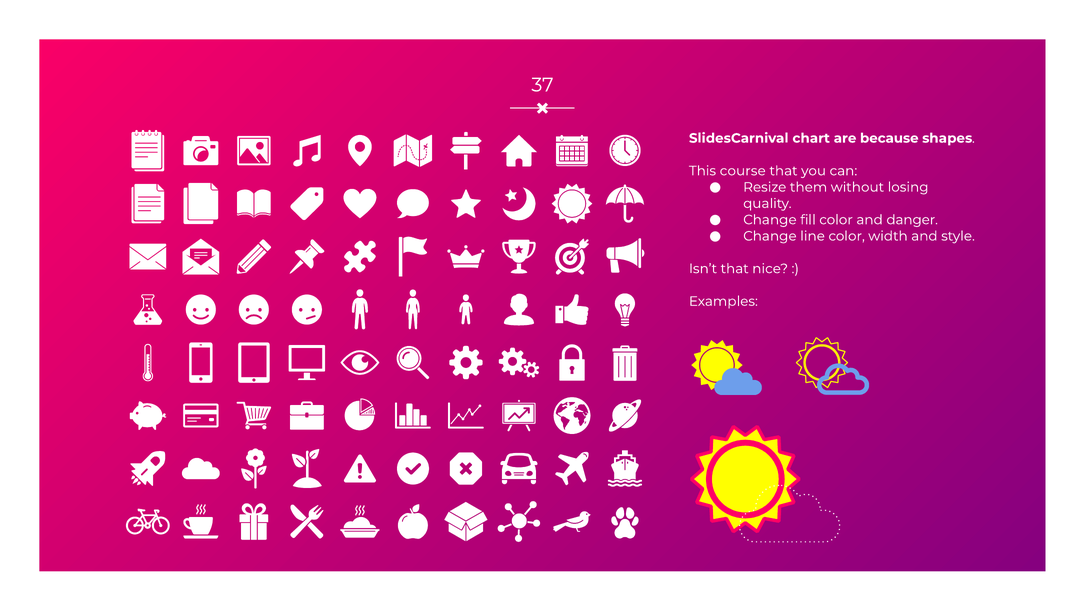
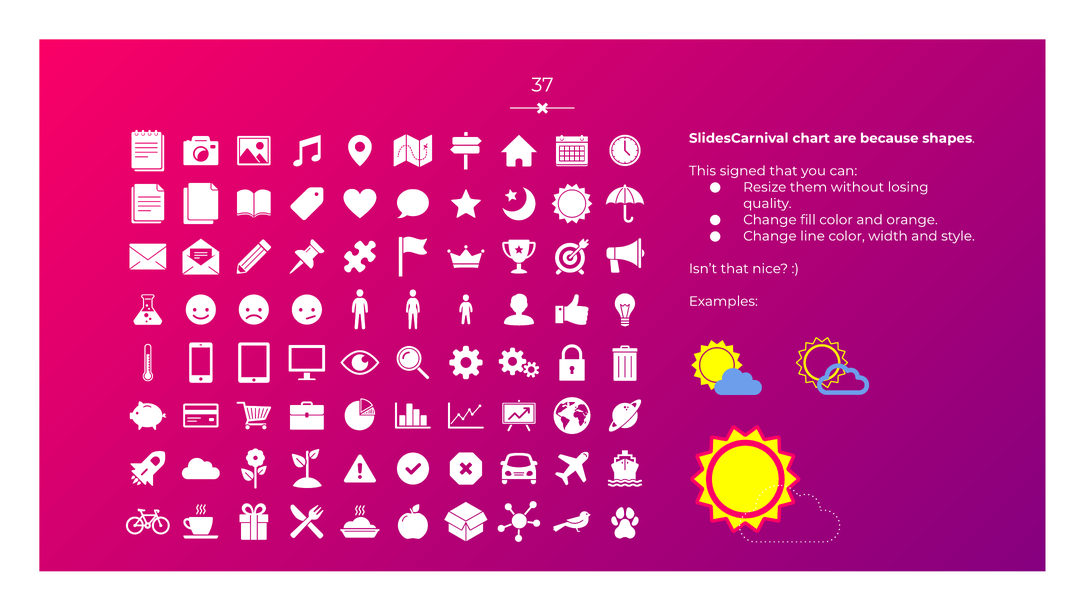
course: course -> signed (743, 171)
danger: danger -> orange (912, 220)
